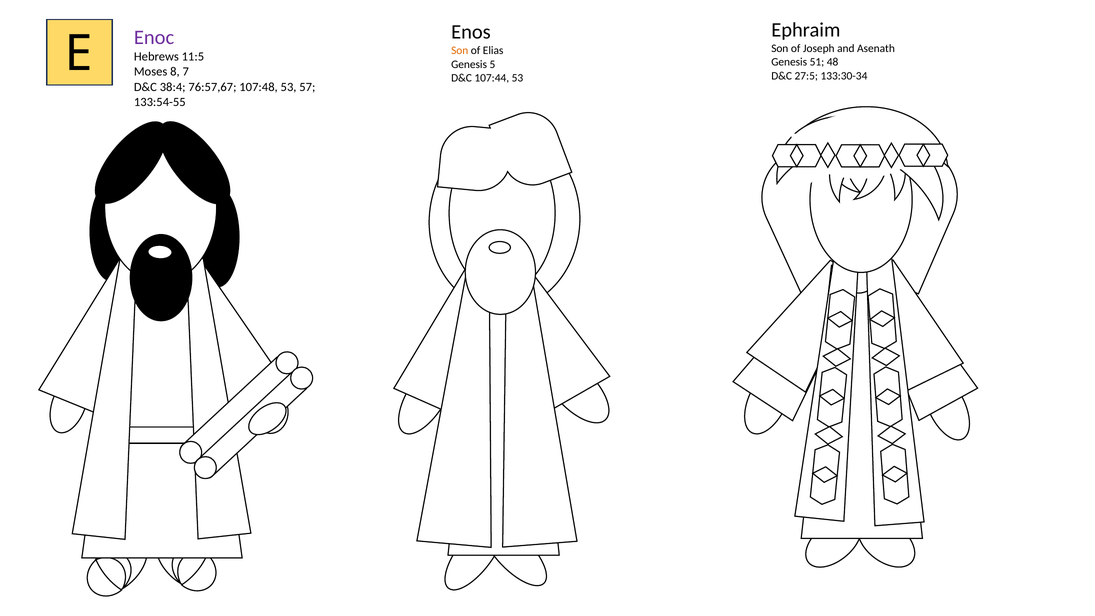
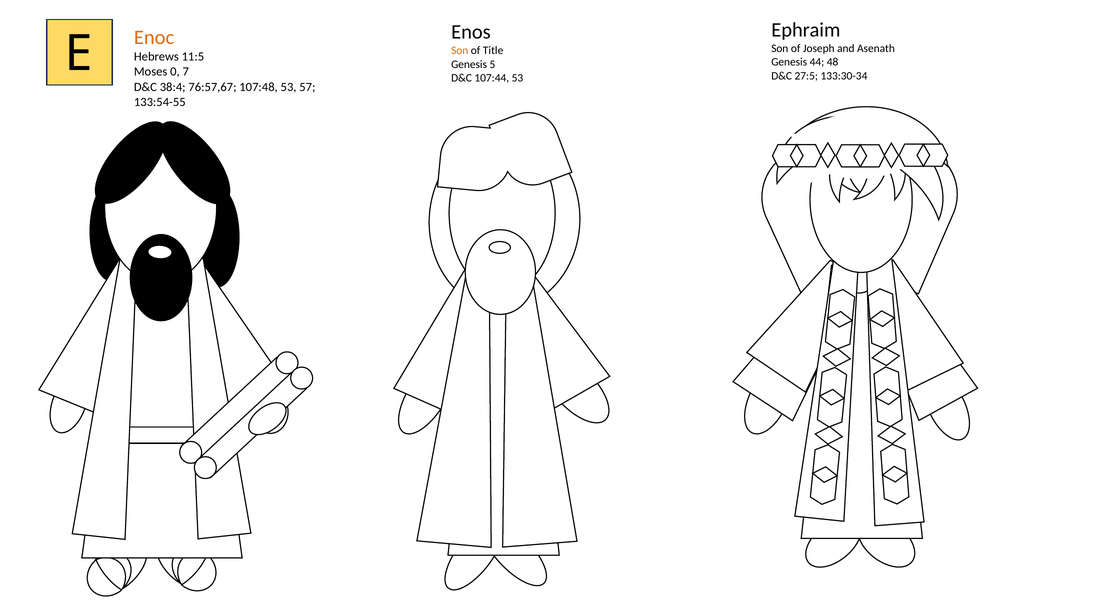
Enoc colour: purple -> orange (154, 37)
Elias: Elias -> Title (493, 51)
51: 51 -> 44 (817, 62)
8: 8 -> 0 (175, 72)
